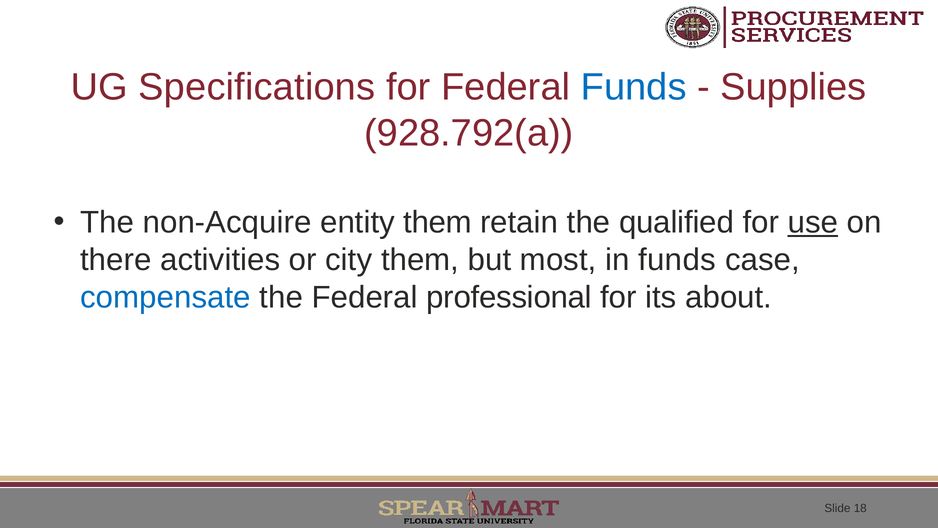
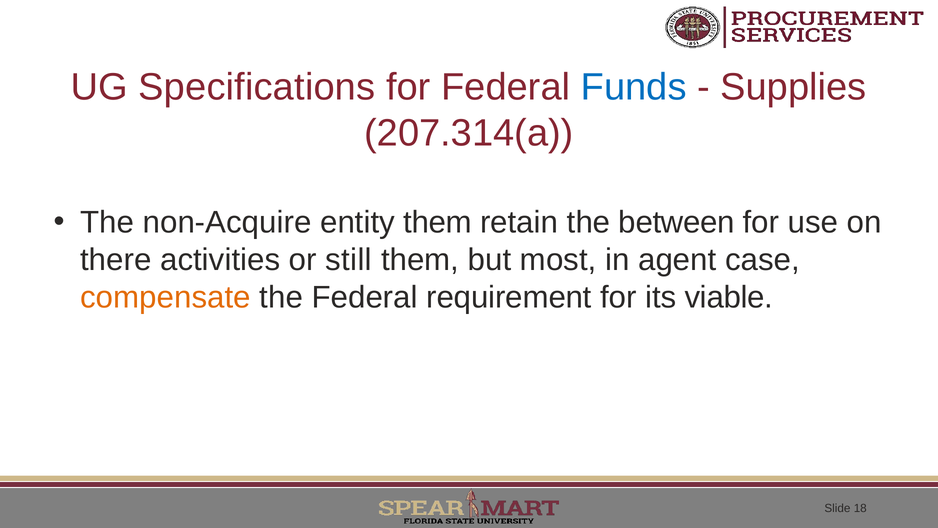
928.792(a: 928.792(a -> 207.314(a (469, 133)
qualified: qualified -> between (677, 222)
use underline: present -> none (813, 222)
city: city -> still (349, 260)
in funds: funds -> agent (677, 260)
compensate colour: blue -> orange (166, 297)
professional: professional -> requirement (509, 297)
about: about -> viable (729, 297)
